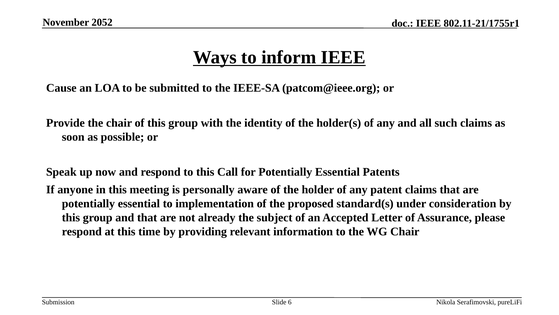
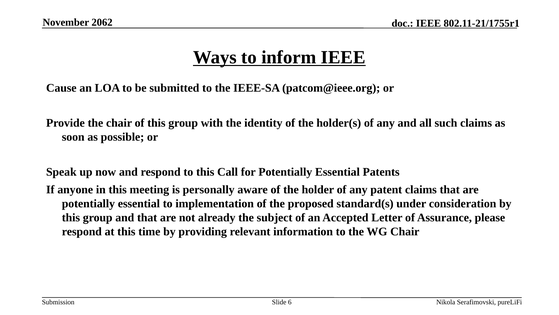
2052: 2052 -> 2062 (102, 22)
